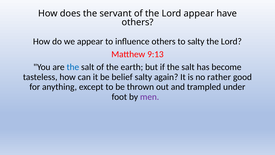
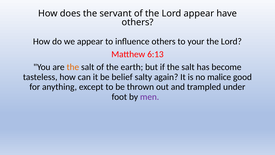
to salty: salty -> your (196, 41)
9:13: 9:13 -> 6:13 (155, 54)
the colour: blue -> orange (73, 67)
rather: rather -> malice (219, 77)
